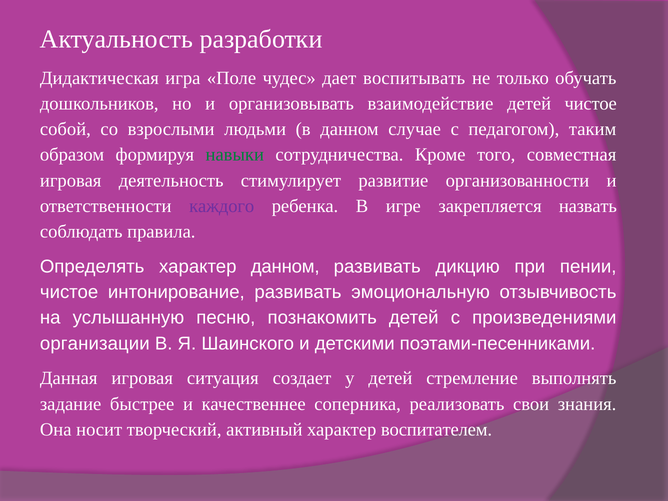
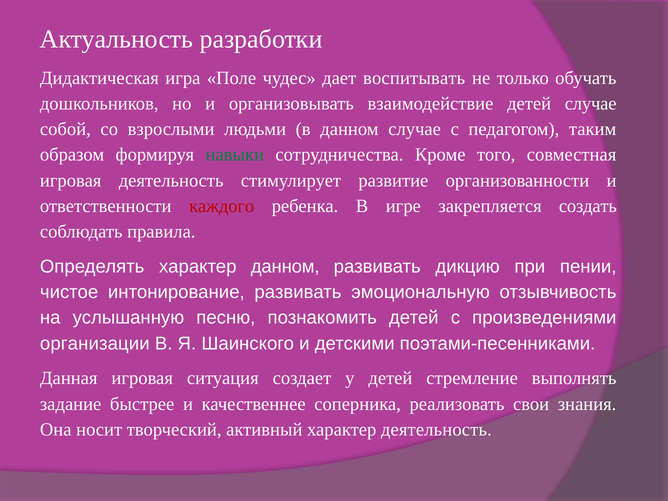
детей чистое: чистое -> случае (591, 104)
каждого colour: purple -> red (222, 206)
назвать: назвать -> создать (588, 206)
характер воспитателем: воспитателем -> деятельность (436, 430)
